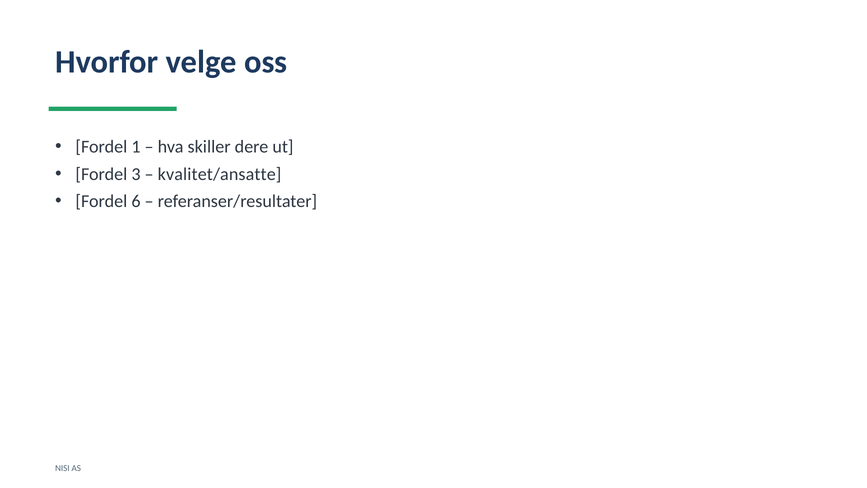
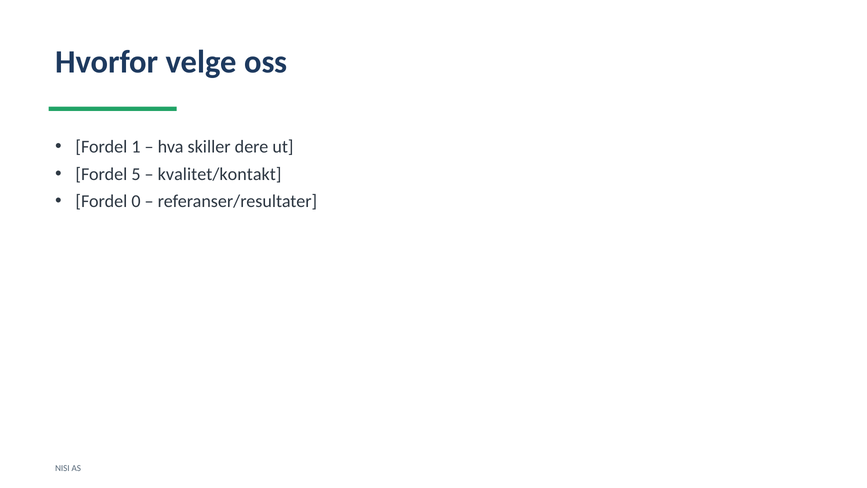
3: 3 -> 5 (136, 174)
kvalitet/ansatte: kvalitet/ansatte -> kvalitet/kontakt (220, 174)
6: 6 -> 0 (136, 201)
